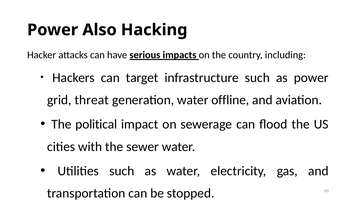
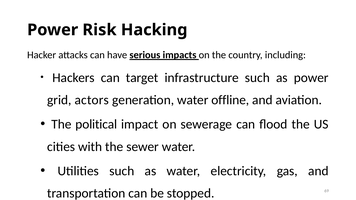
Also: Also -> Risk (99, 30)
threat: threat -> actors (92, 100)
